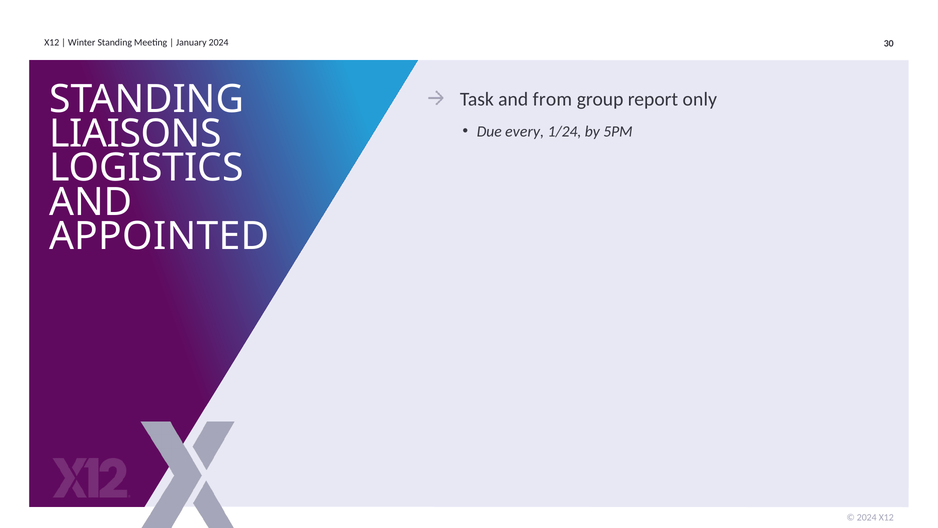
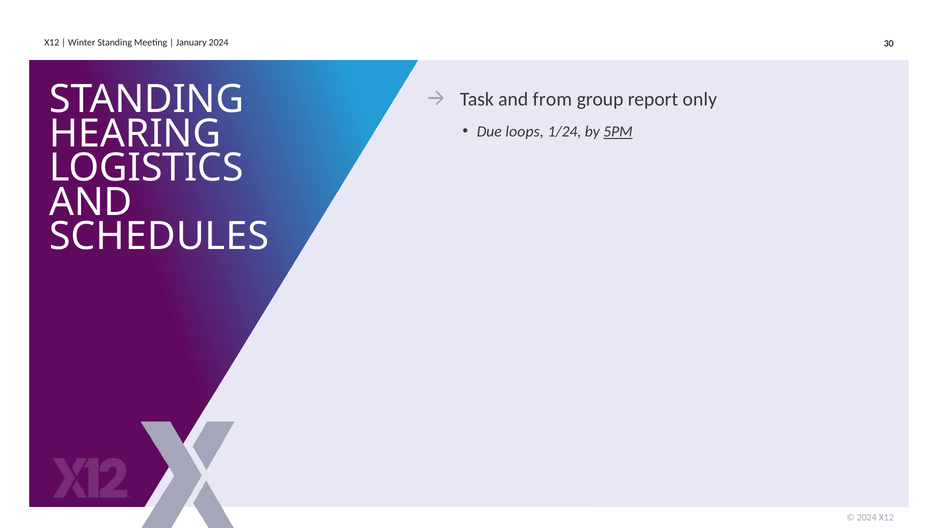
LIAISONS: LIAISONS -> HEARING (135, 134)
every: every -> loops (525, 132)
5PM underline: none -> present (618, 132)
APPOINTED: APPOINTED -> SCHEDULES (159, 236)
